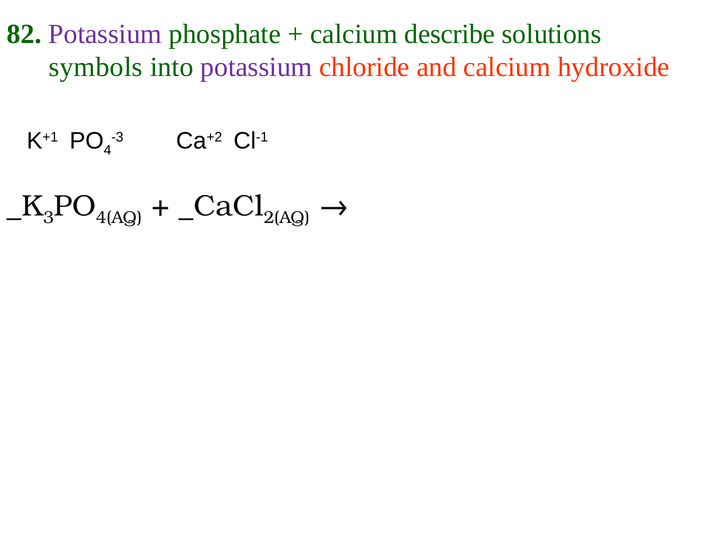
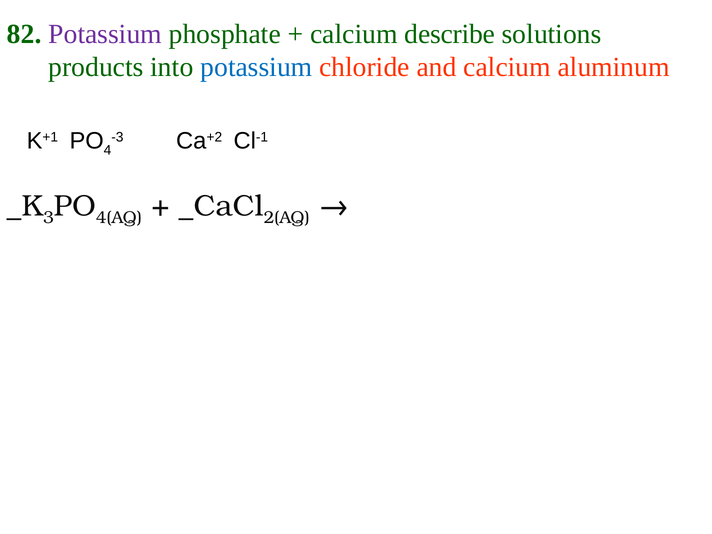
symbols: symbols -> products (96, 67)
potassium colour: purple -> blue (256, 67)
hydroxide: hydroxide -> aluminum (614, 67)
